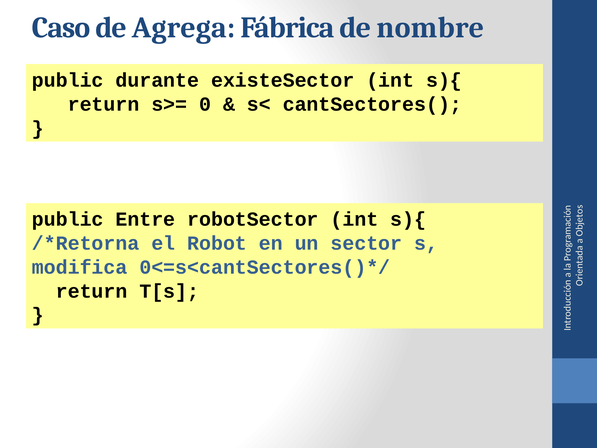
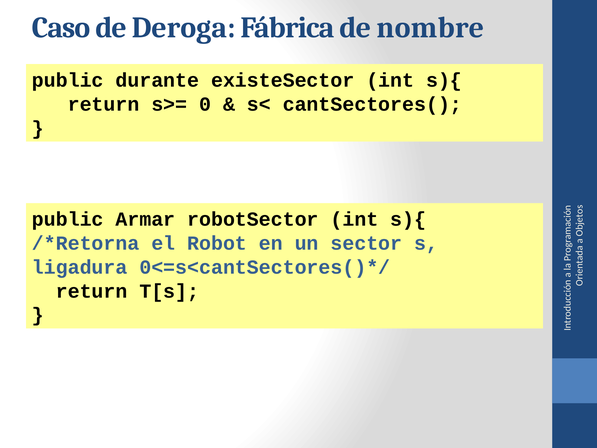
Agrega: Agrega -> Deroga (184, 28)
Entre: Entre -> Armar (145, 219)
modifica: modifica -> ligadura (80, 267)
